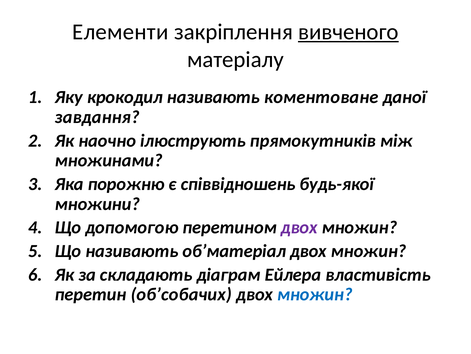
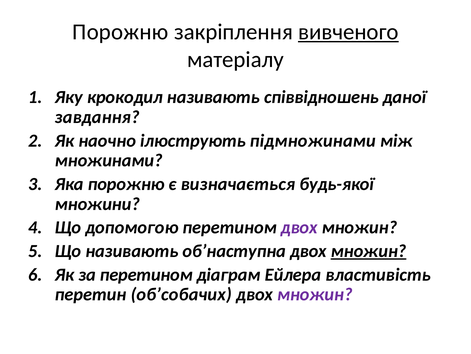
Елементи: Елементи -> Порожню (120, 32)
коментоване: коментоване -> співвідношень (321, 97)
прямокутників: прямокутників -> підмножинами (313, 140)
співвідношень: співвідношень -> визначається (238, 184)
об’матеріал: об’матеріал -> об’наступна (234, 251)
множин underline: none -> present (369, 251)
за складають: складають -> перетином (146, 274)
множин colour: blue -> purple (315, 294)
